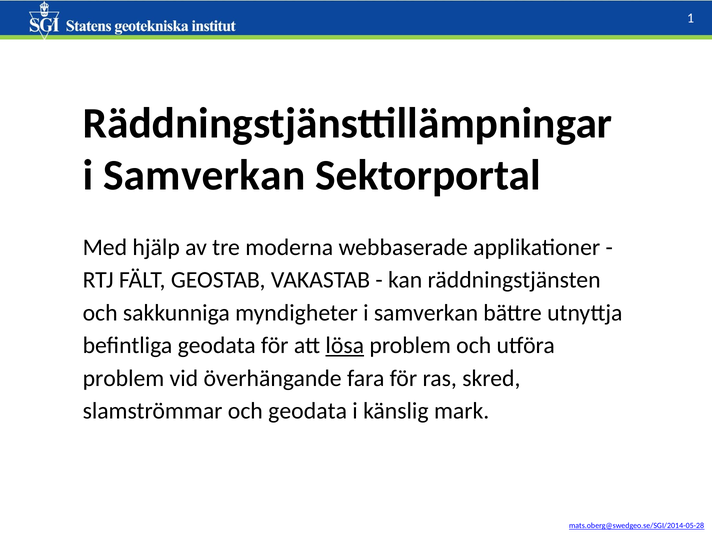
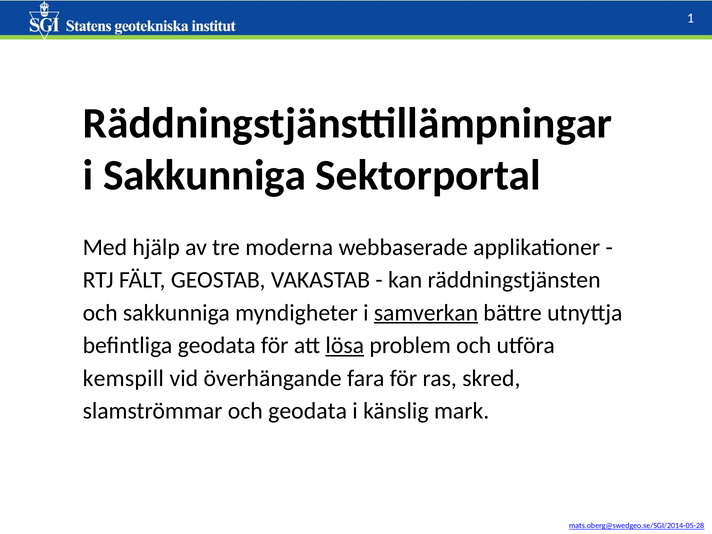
Samverkan: Samverkan -> Sakkunniga (205, 176)
samverkan underline: none -> present (426, 313)
problem: problem -> kemspill (123, 378)
